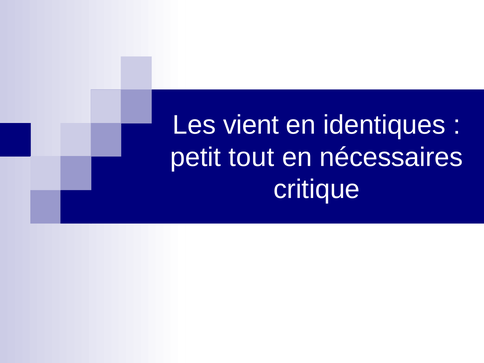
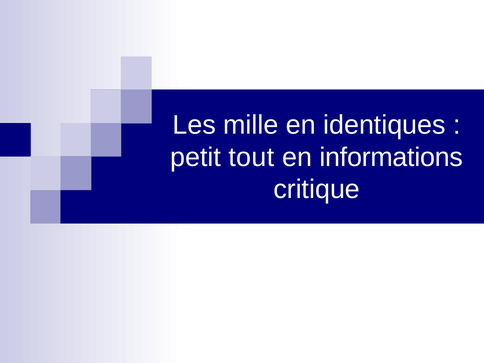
vient: vient -> mille (251, 125)
nécessaires: nécessaires -> informations (391, 157)
